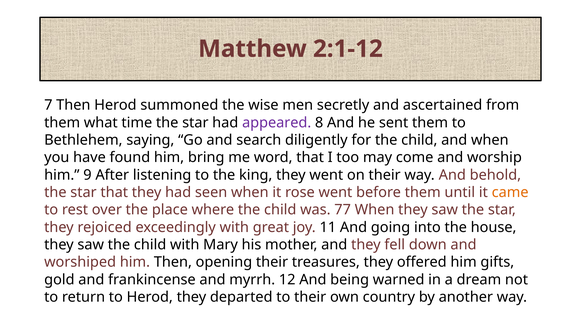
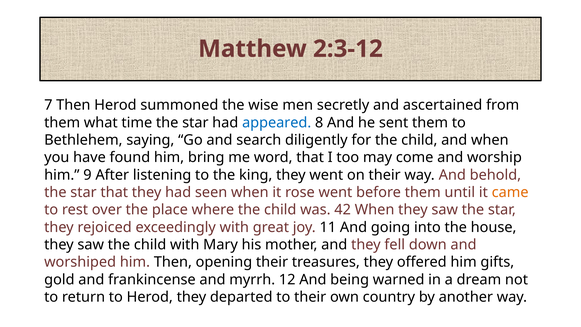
2:1-12: 2:1-12 -> 2:3-12 (348, 49)
appeared colour: purple -> blue (277, 123)
77: 77 -> 42 (343, 210)
